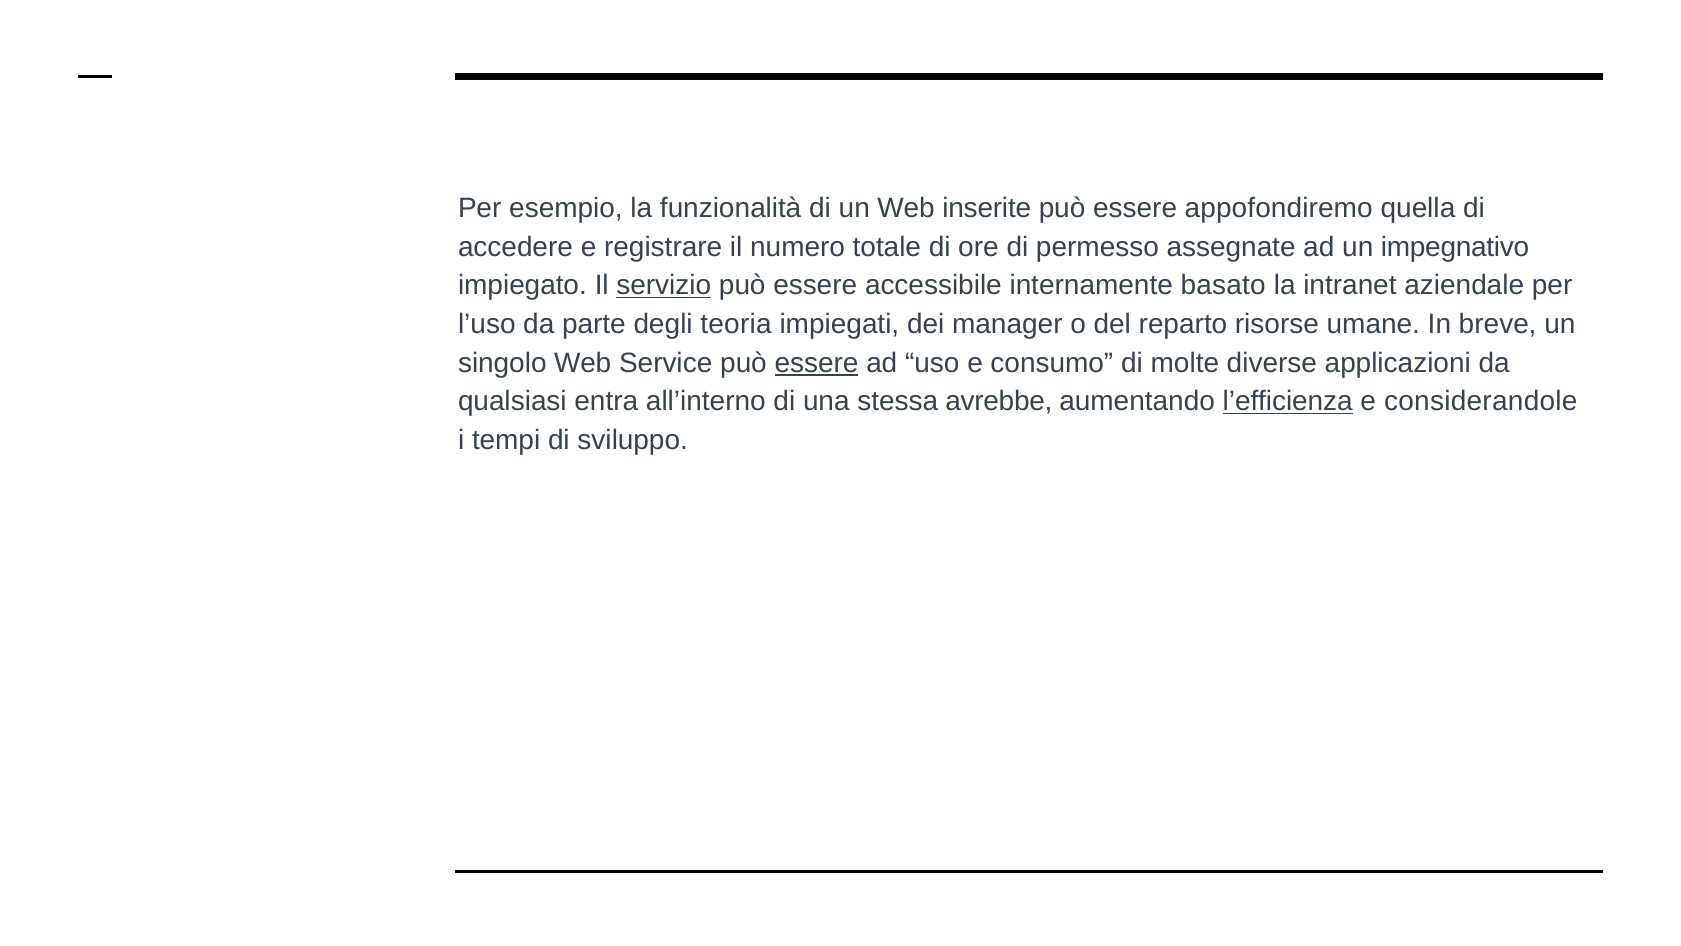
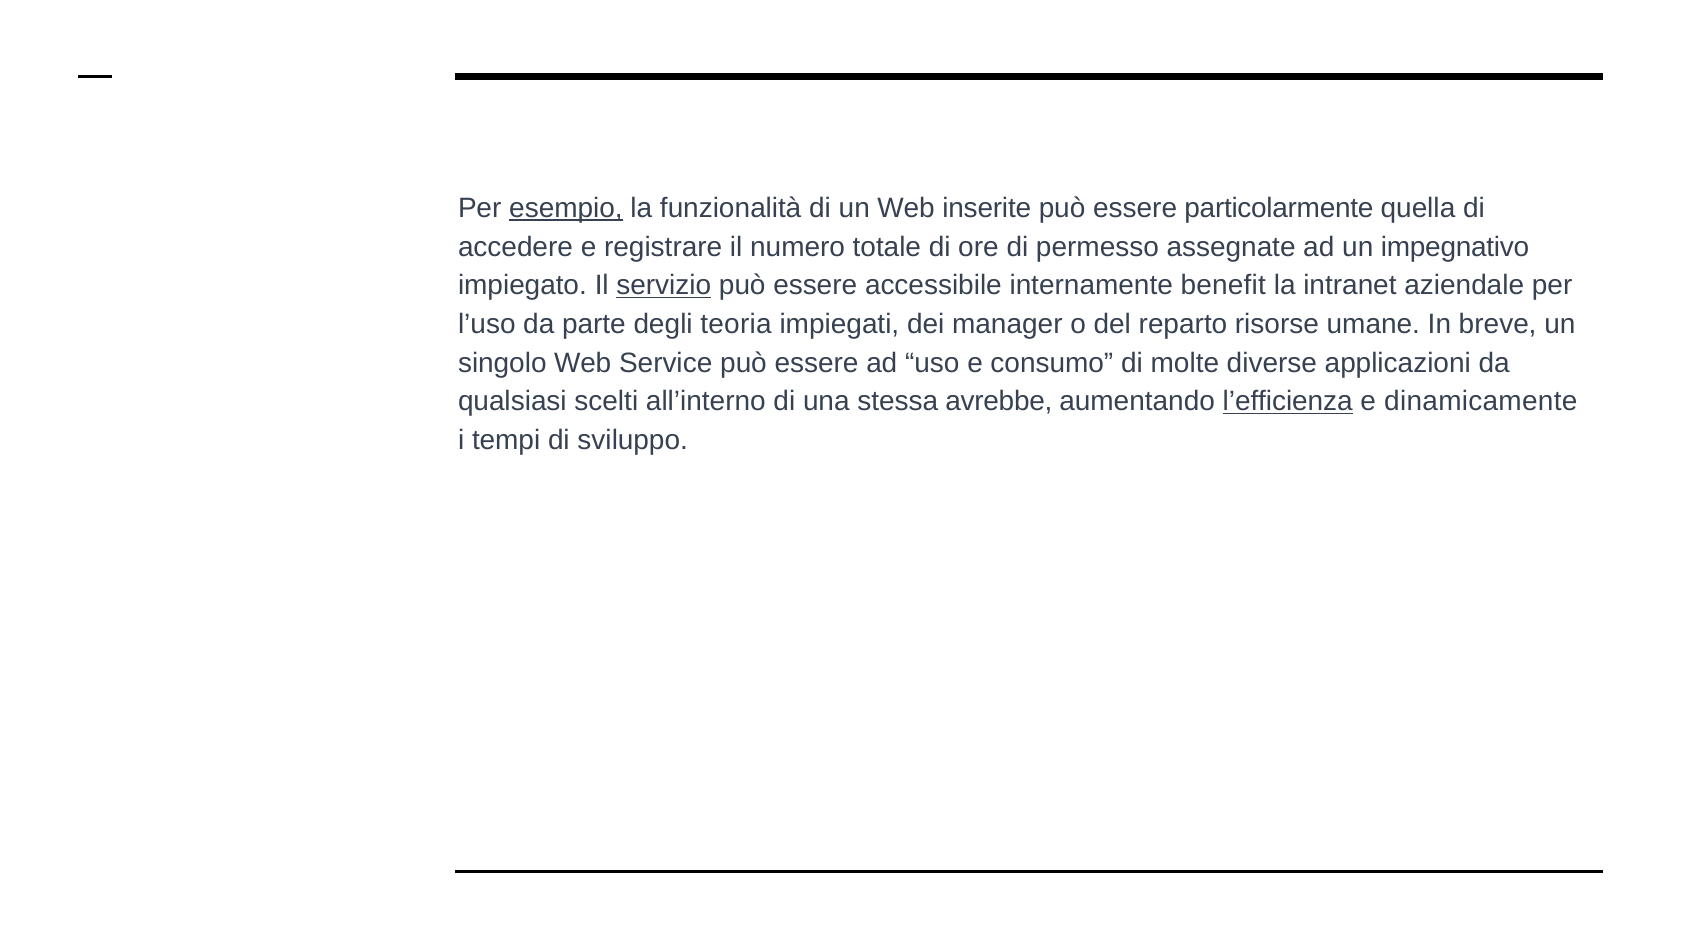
esempio underline: none -> present (566, 208)
appofondiremo: appofondiremo -> particolarmente (1279, 208)
basato: basato -> benefit (1223, 285)
essere underline: present -> none (817, 363)
entra: entra -> scelti (606, 401)
considerandole: considerandole -> dinamicamente (1481, 401)
